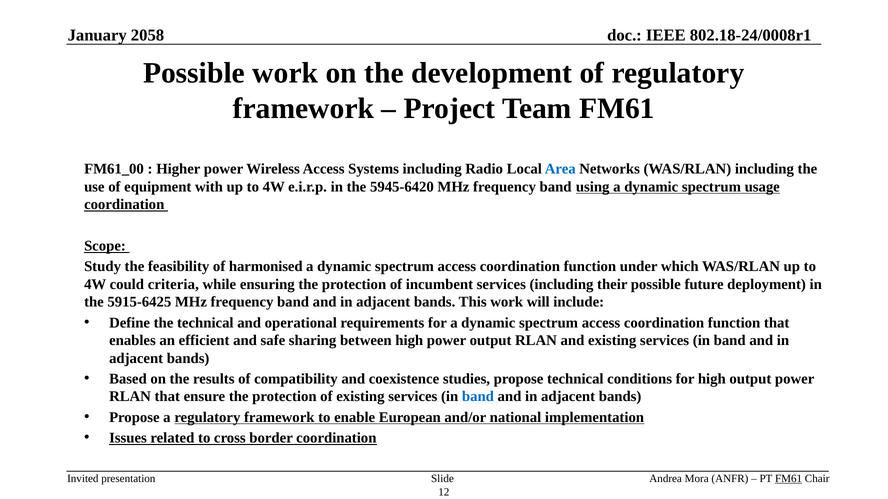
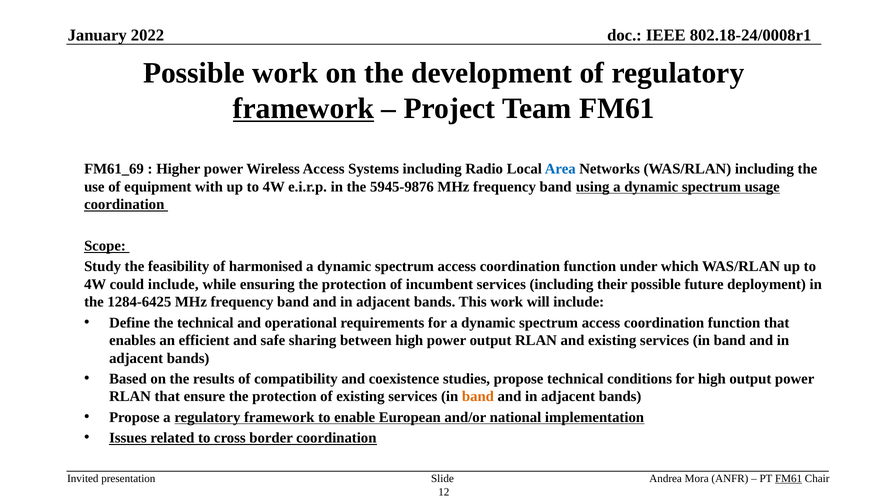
2058: 2058 -> 2022 (148, 36)
framework underline: none -> present (303, 109)
FM61_00: FM61_00 -> FM61_69 (114, 169)
5945-6420: 5945-6420 -> 5945-9876 (402, 187)
could criteria: criteria -> include (173, 285)
5915-6425: 5915-6425 -> 1284-6425 (139, 302)
band colour: blue -> orange (478, 397)
